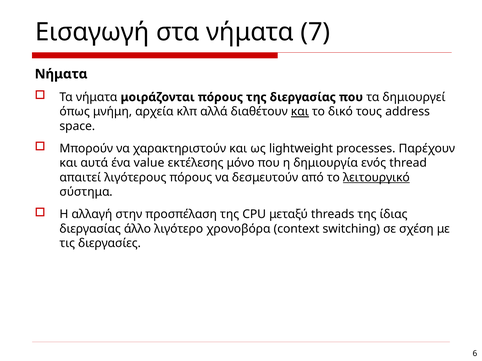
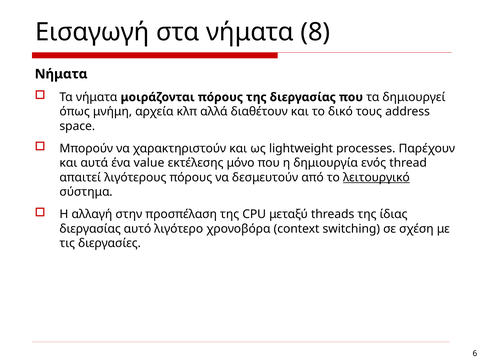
7: 7 -> 8 (315, 32)
και underline: present -> none (300, 112)
άλλο: άλλο -> αυτό (138, 229)
